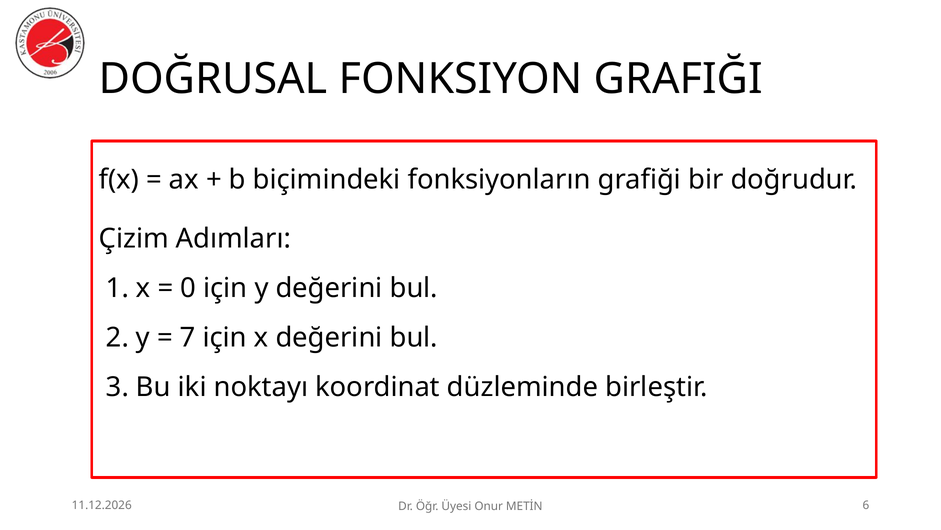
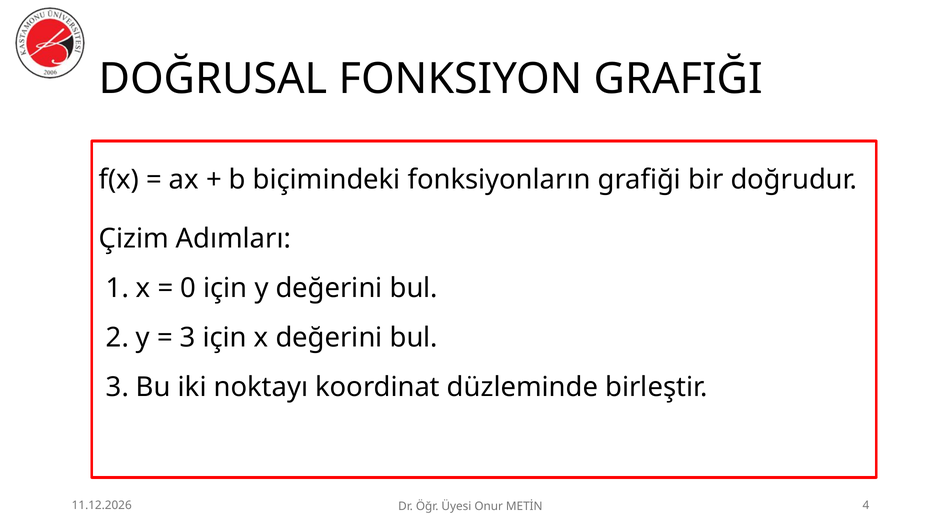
7: 7 -> 3 (188, 337)
6: 6 -> 4 (866, 505)
